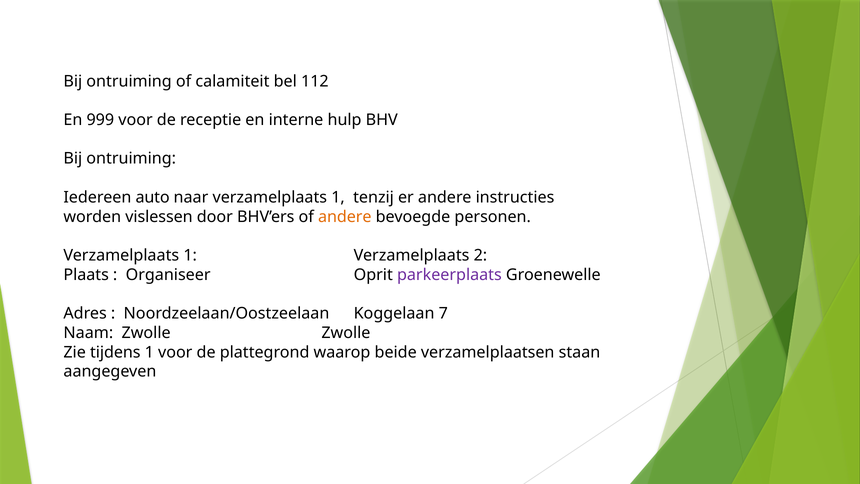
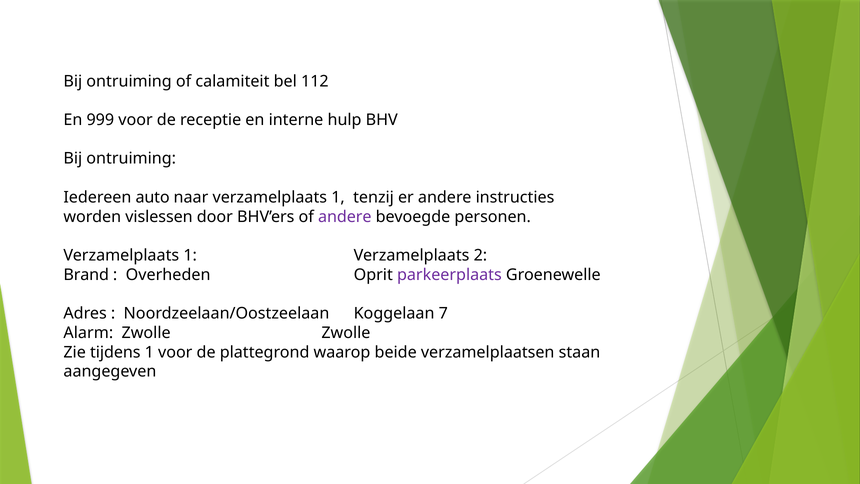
andere colour: orange -> purple (345, 217)
Plaats: Plaats -> Brand (86, 275)
Organiseer: Organiseer -> Overheden (168, 275)
Naam: Naam -> Alarm (88, 333)
